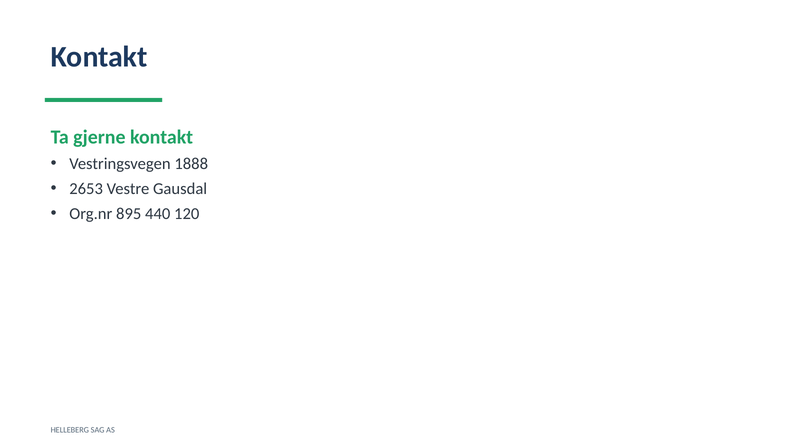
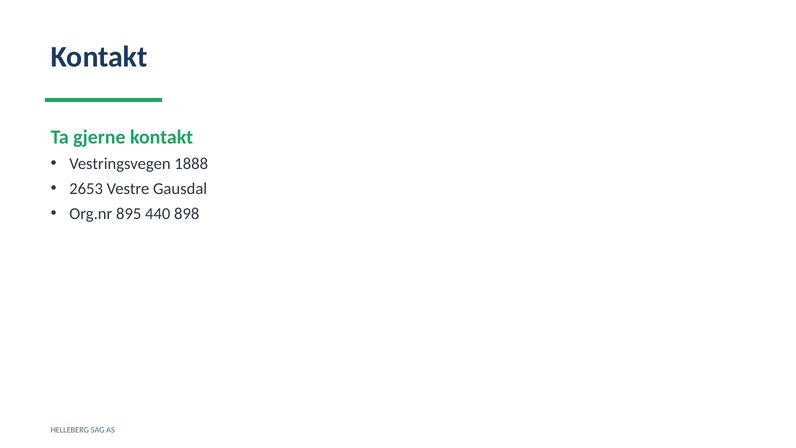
120: 120 -> 898 (187, 213)
